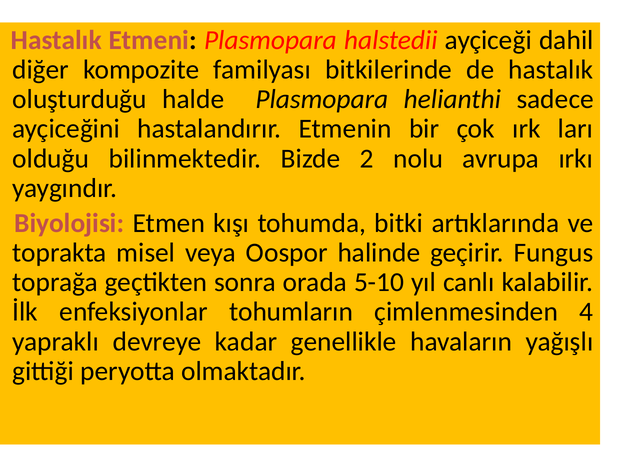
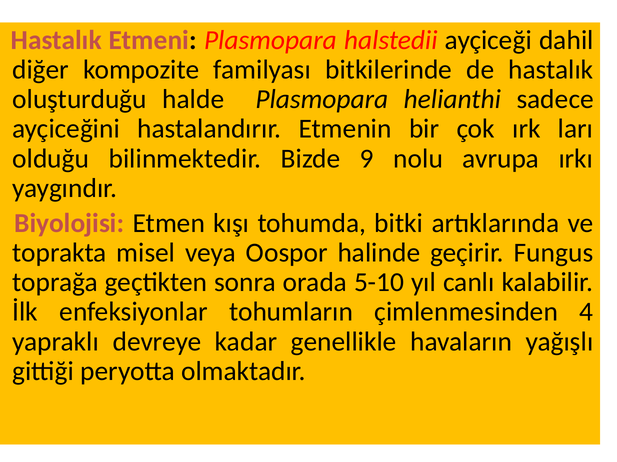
2: 2 -> 9 (367, 159)
